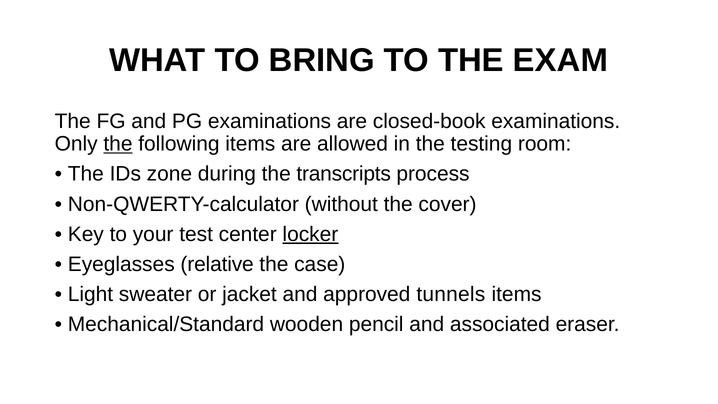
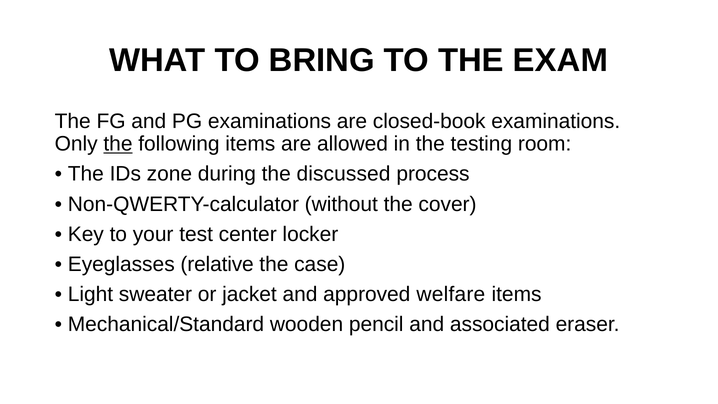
transcripts: transcripts -> discussed (344, 174)
locker underline: present -> none (310, 234)
tunnels: tunnels -> welfare (451, 294)
